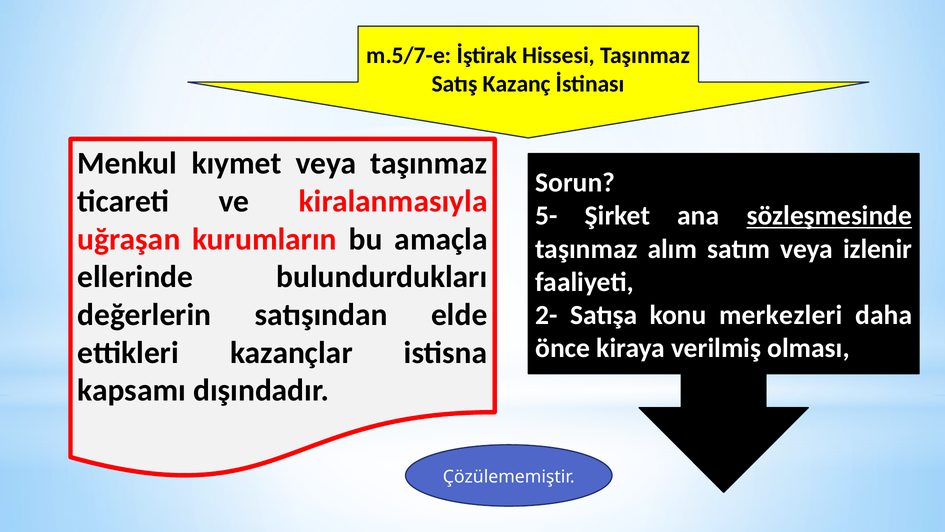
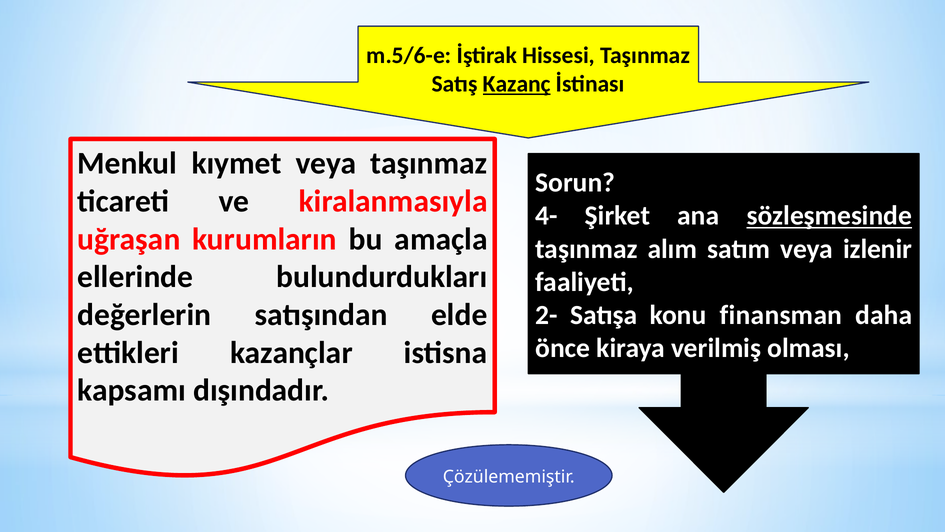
m.5/7-e: m.5/7-e -> m.5/6-e (409, 56)
Kazanç underline: none -> present (517, 84)
5-: 5- -> 4- (546, 216)
merkezleri: merkezleri -> finansman (781, 315)
